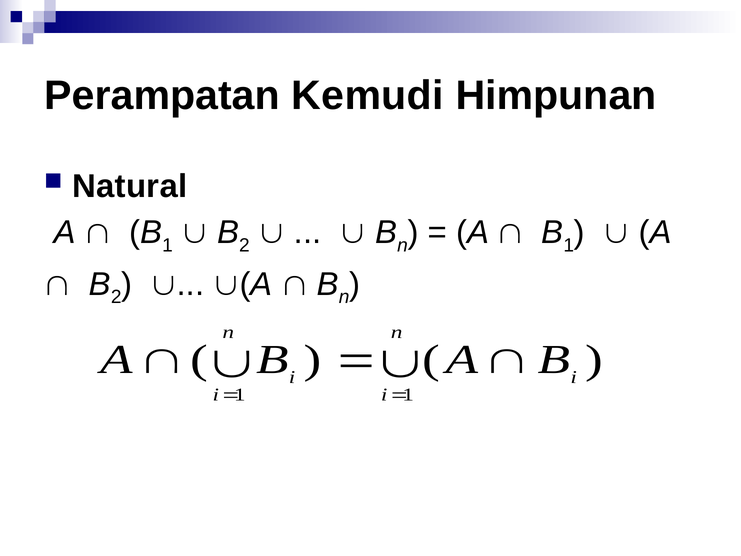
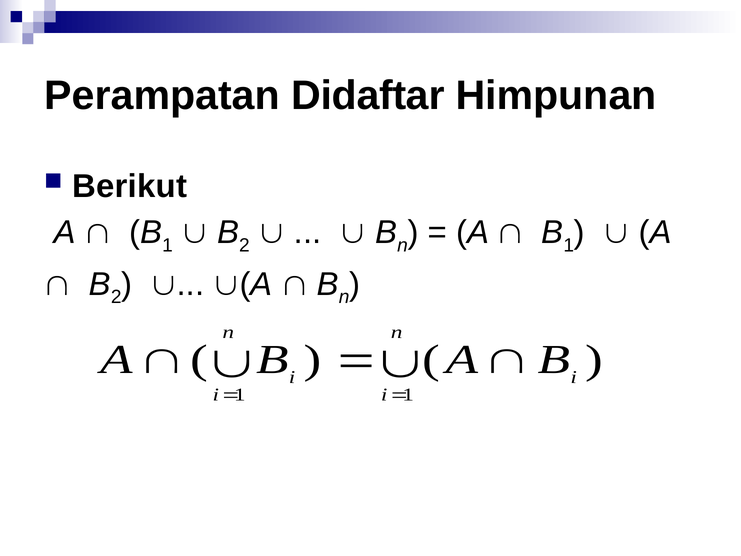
Kemudi: Kemudi -> Didaftar (368, 95)
Natural: Natural -> Berikut (130, 186)
